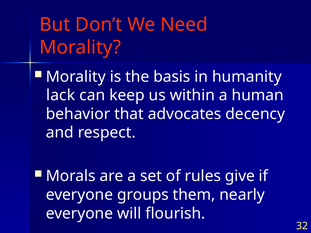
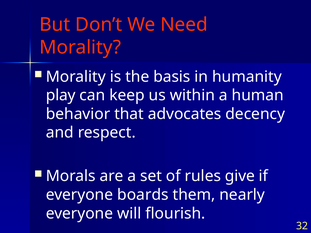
lack: lack -> play (61, 95)
groups: groups -> boards (143, 195)
